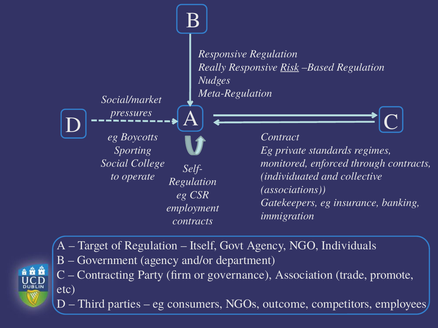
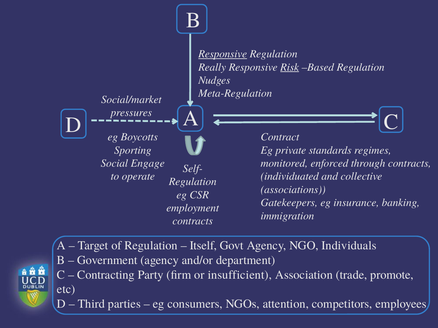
Responsive underline: none -> present (223, 54)
College: College -> Engage (148, 163)
governance: governance -> insufficient (240, 275)
outcome: outcome -> attention (286, 304)
